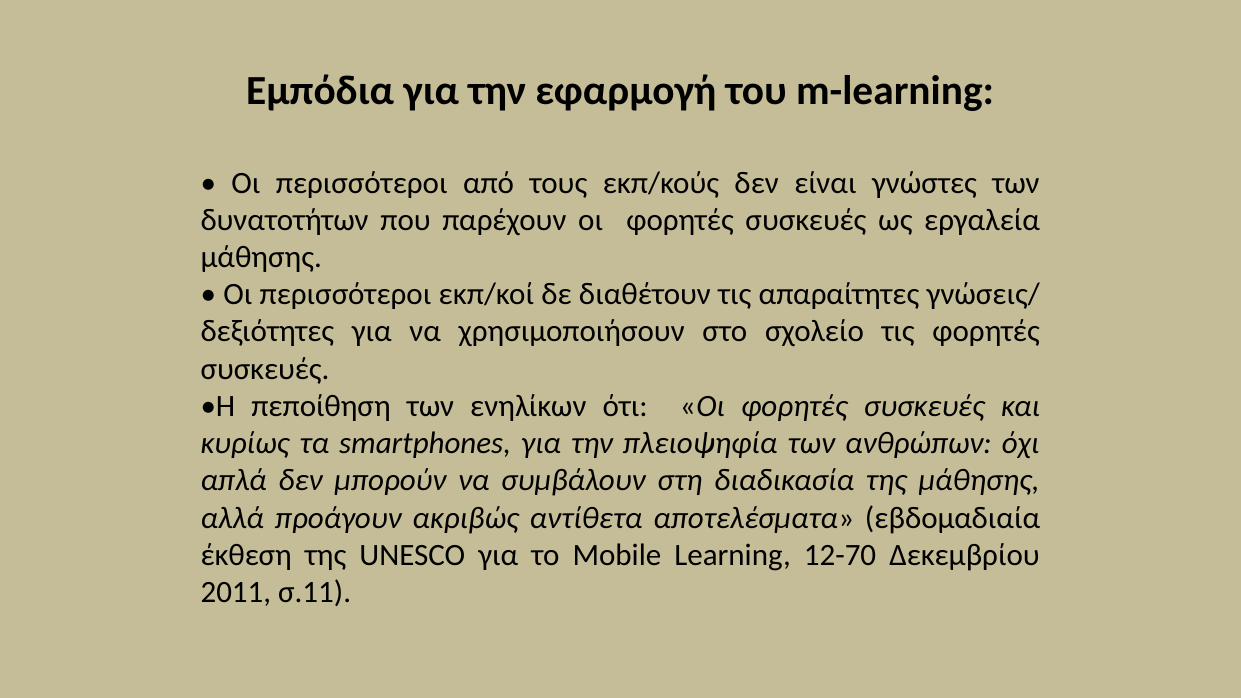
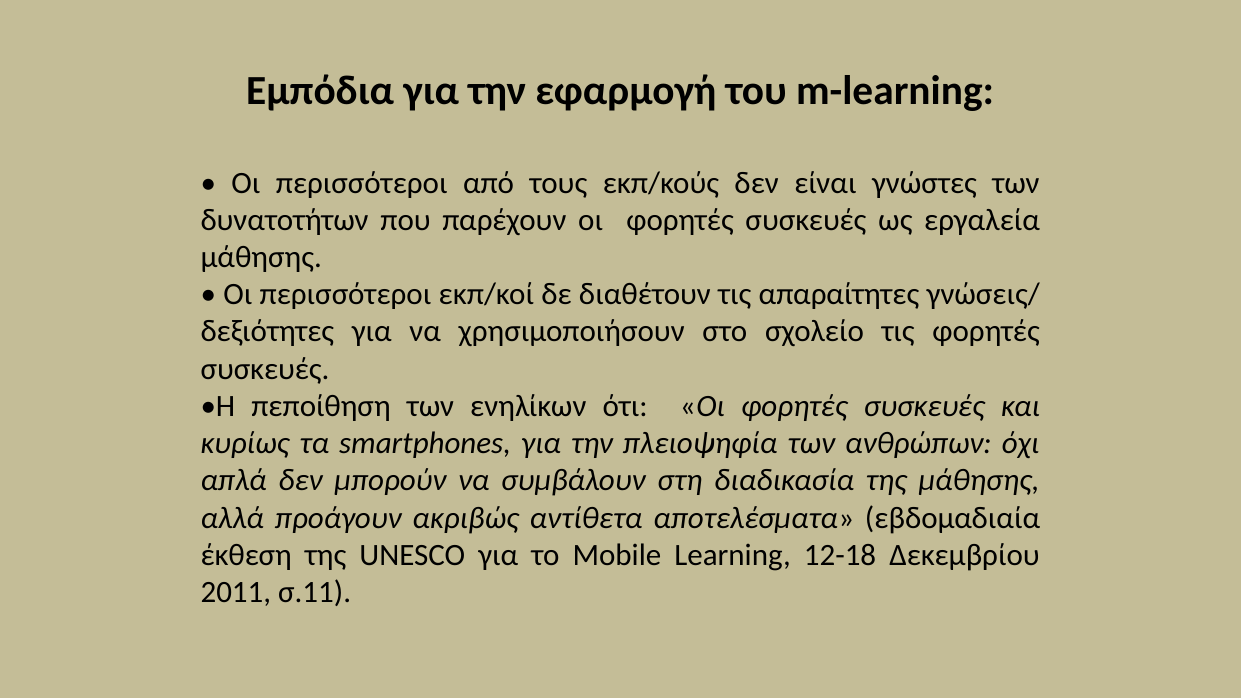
12-70: 12-70 -> 12-18 (840, 555)
